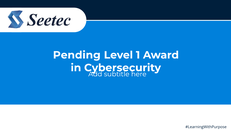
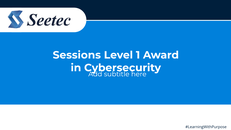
Pending: Pending -> Sessions (77, 55)
